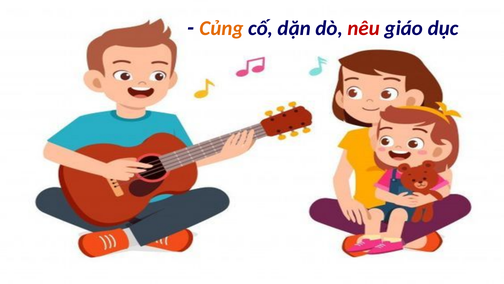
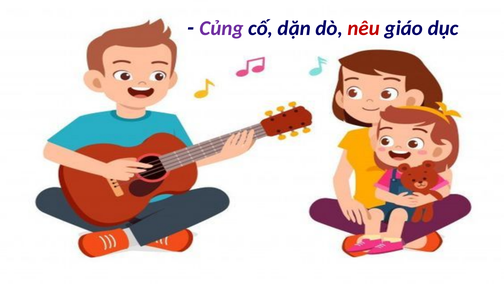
Củng colour: orange -> purple (222, 28)
